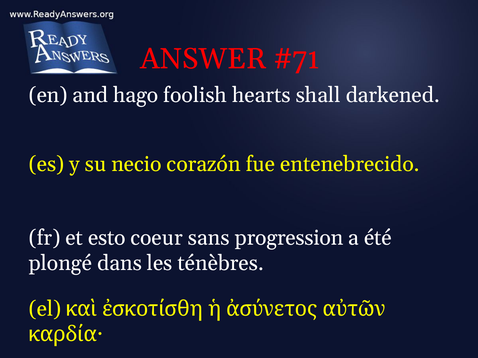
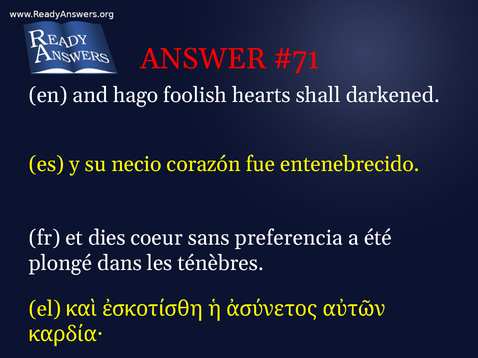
esto: esto -> dies (107, 238)
progression: progression -> preferencia (289, 238)
